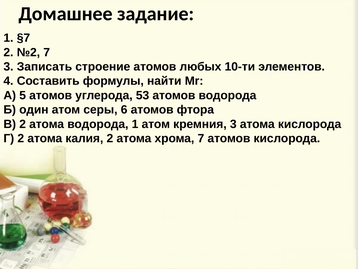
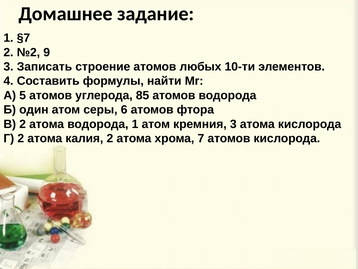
№2 7: 7 -> 9 (47, 52)
53: 53 -> 85 (143, 95)
